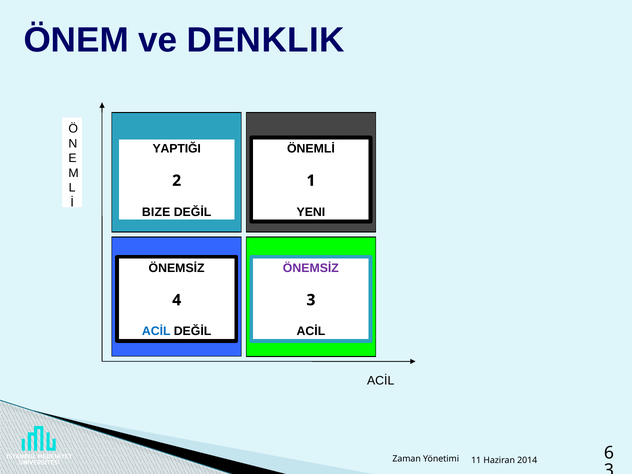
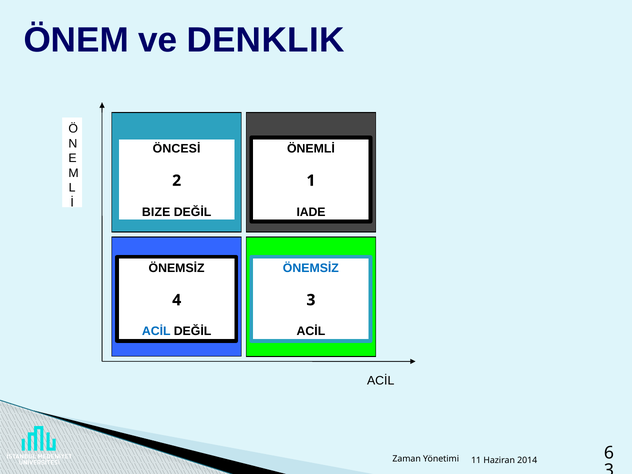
YAPTIĞI: YAPTIĞI -> ÖNCESİ (177, 149)
YENI: YENI -> IADE (311, 212)
ÖNEMSİZ colour: purple -> blue (311, 268)
